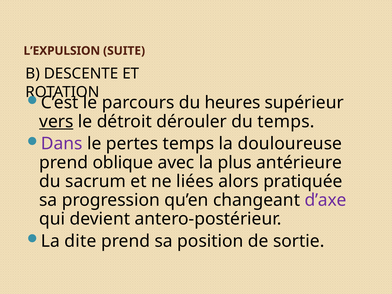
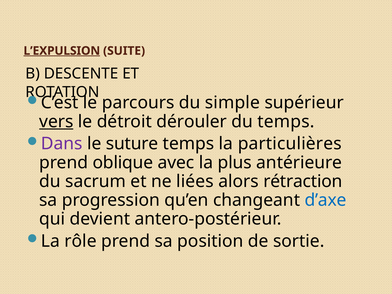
L’EXPULSION underline: none -> present (62, 51)
heures: heures -> simple (232, 103)
pertes: pertes -> suture (132, 144)
douloureuse: douloureuse -> particulières (290, 144)
pratiquée: pratiquée -> rétraction (303, 181)
d’axe colour: purple -> blue (325, 200)
dite: dite -> rôle (80, 241)
